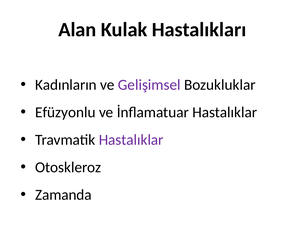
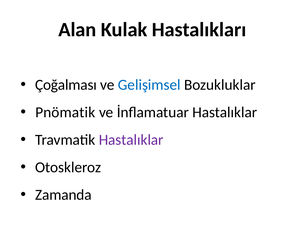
Kadınların: Kadınların -> Çoğalması (66, 85)
Gelişimsel colour: purple -> blue (149, 85)
Efüzyonlu: Efüzyonlu -> Pnömatik (65, 112)
